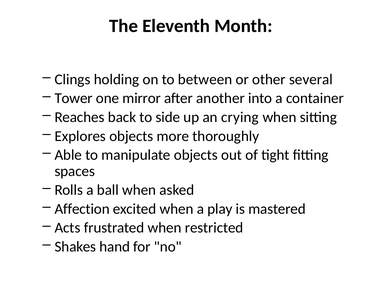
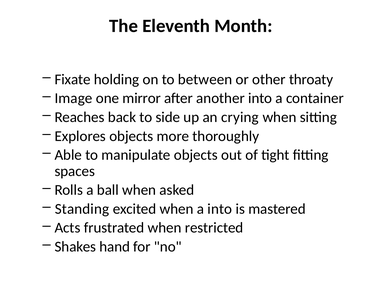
Clings: Clings -> Fixate (73, 80)
several: several -> throaty (311, 80)
Tower: Tower -> Image (73, 98)
Affection: Affection -> Standing (82, 209)
a play: play -> into (220, 209)
